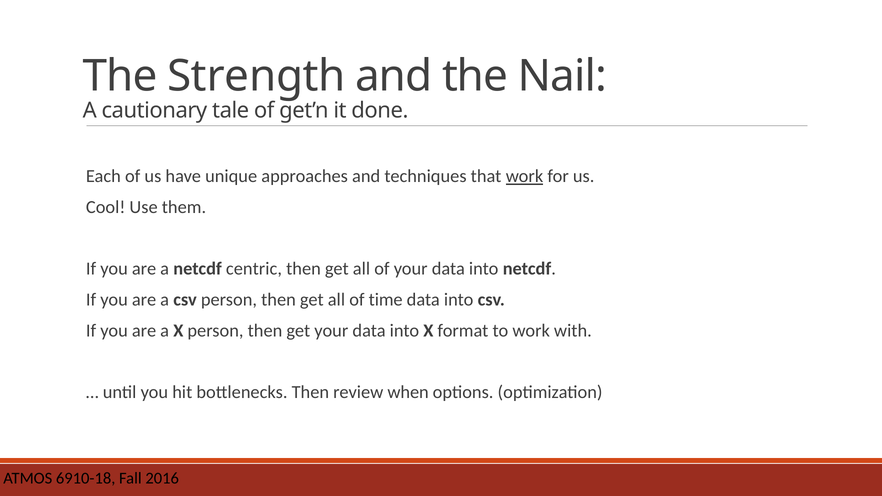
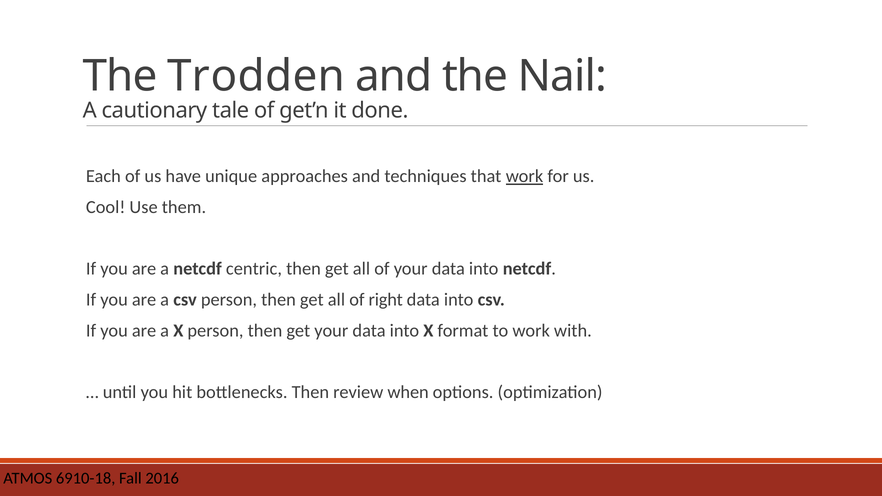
Strength: Strength -> Trodden (256, 76)
time: time -> right (386, 300)
